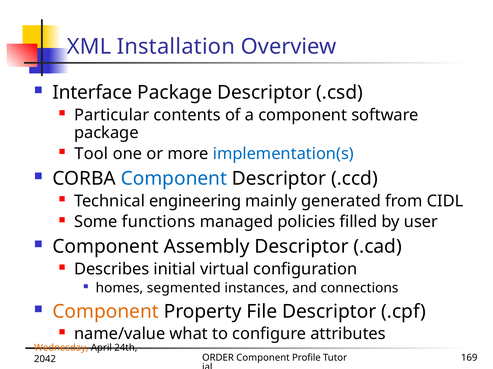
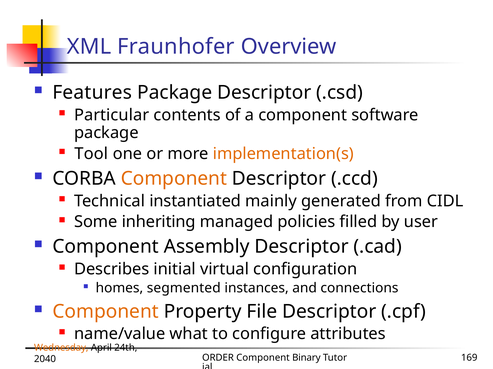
Installation: Installation -> Fraunhofer (176, 47)
Interface: Interface -> Features (92, 93)
implementation(s colour: blue -> orange (283, 154)
Component colour: blue -> orange (174, 179)
engineering: engineering -> instantiated (195, 201)
functions: functions -> inheriting (159, 222)
Profile: Profile -> Binary (306, 358)
2042: 2042 -> 2040 (45, 360)
